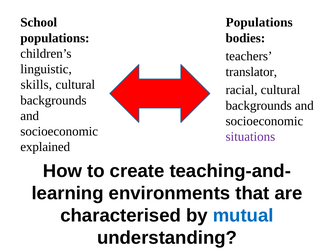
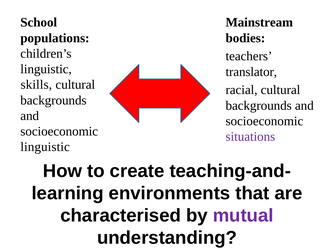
Populations: Populations -> Mainstream (259, 23)
explained: explained -> linguistic (45, 147)
mutual colour: blue -> purple (243, 216)
